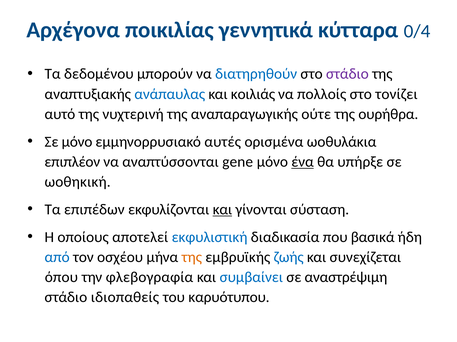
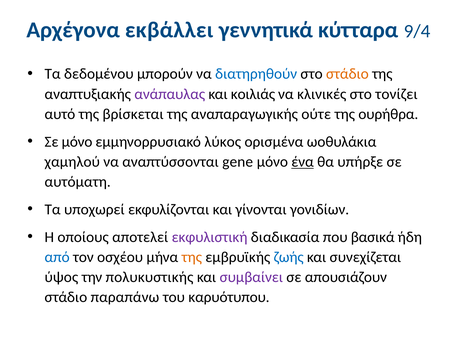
ποικιλίας: ποικιλίας -> εκβάλλει (169, 30)
0/4: 0/4 -> 9/4 (417, 31)
στάδιο colour: purple -> orange (347, 74)
ανάπαυλας colour: blue -> purple (170, 94)
πολλοίς: πολλοίς -> κλινικές (322, 94)
νυχτερινή: νυχτερινή -> βρίσκεται (133, 114)
αυτές: αυτές -> λύκος (223, 142)
επιπλέον: επιπλέον -> χαμηλού (72, 162)
ωοθηκική: ωοθηκική -> αυτόματη (78, 182)
επιπέδων: επιπέδων -> υποχωρεί (94, 210)
και underline: present -> none (222, 210)
σύσταση: σύσταση -> γονιδίων (320, 210)
εκφυλιστική colour: blue -> purple (210, 238)
όπου: όπου -> ύψος (61, 278)
φλεβογραφία: φλεβογραφία -> πολυκυστικής (150, 278)
συμβαίνει colour: blue -> purple (251, 278)
αναστρέψιμη: αναστρέψιμη -> απουσιάζουν (346, 278)
ιδιοπαθείς: ιδιοπαθείς -> παραπάνω (125, 298)
